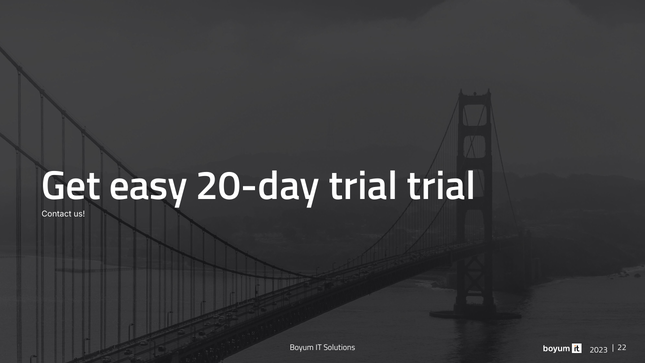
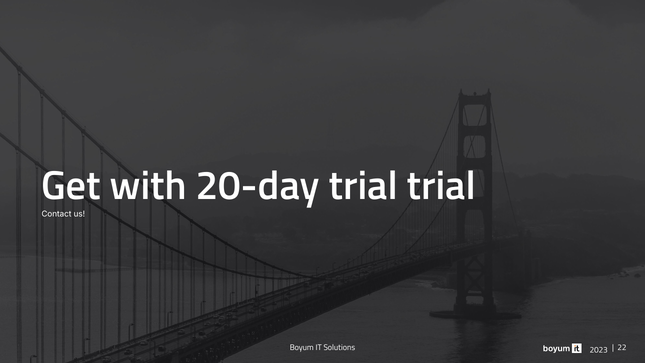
easy: easy -> with (148, 186)
